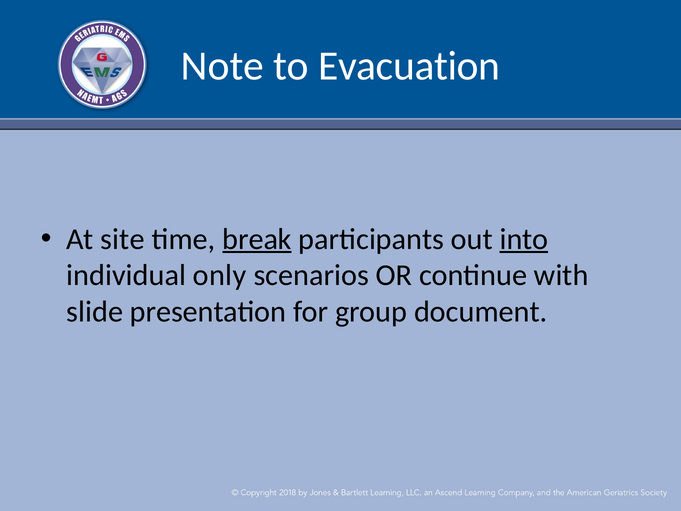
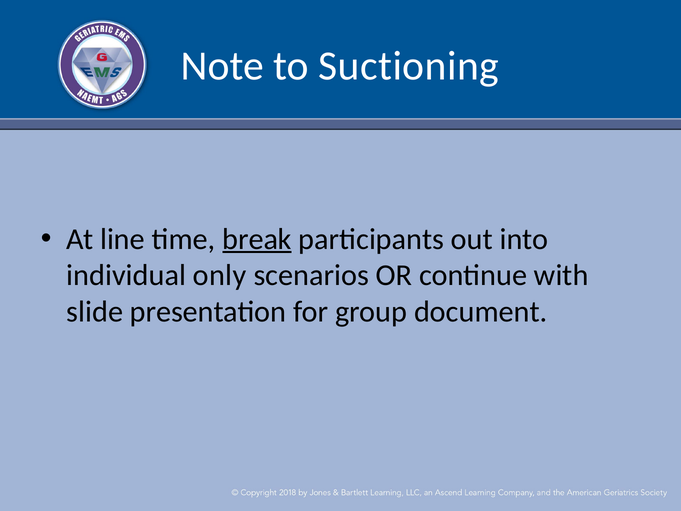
Evacuation: Evacuation -> Suctioning (409, 66)
site: site -> line (122, 239)
into underline: present -> none (524, 239)
